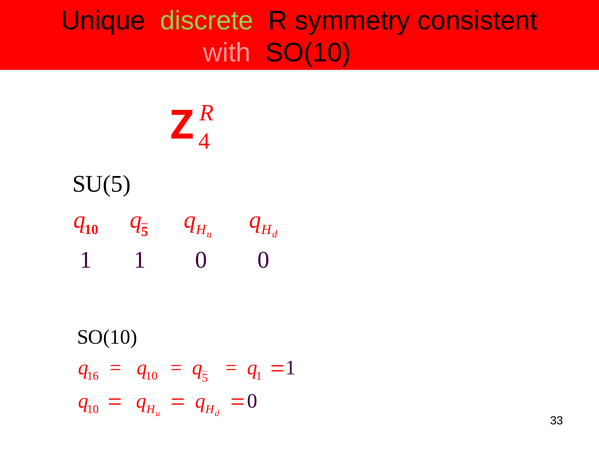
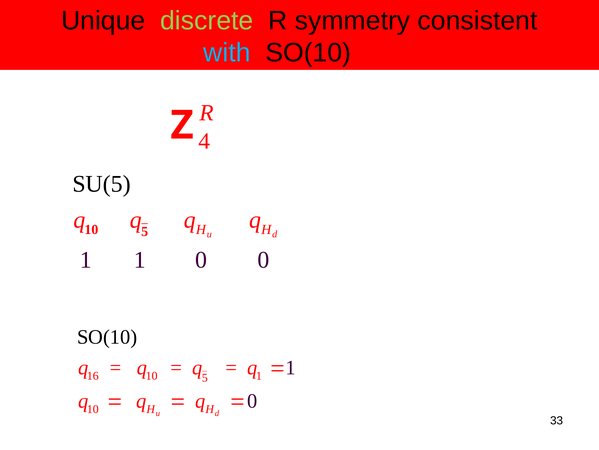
with colour: pink -> light blue (227, 53)
